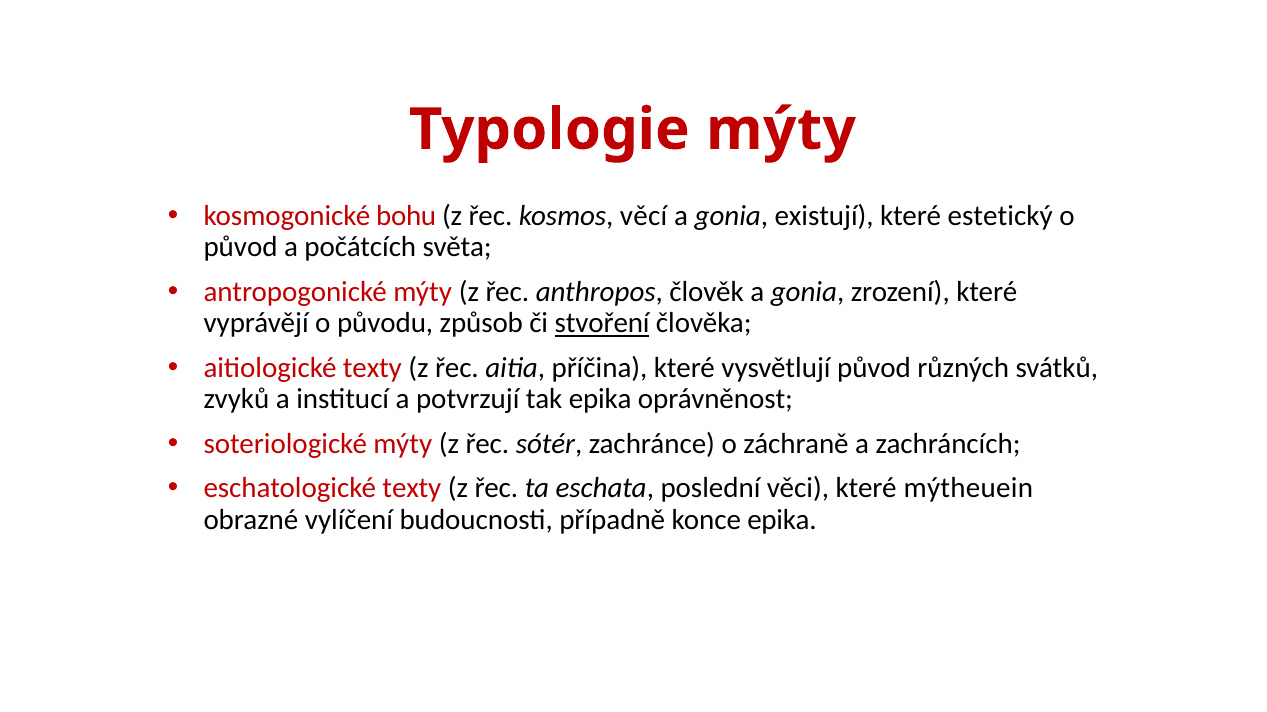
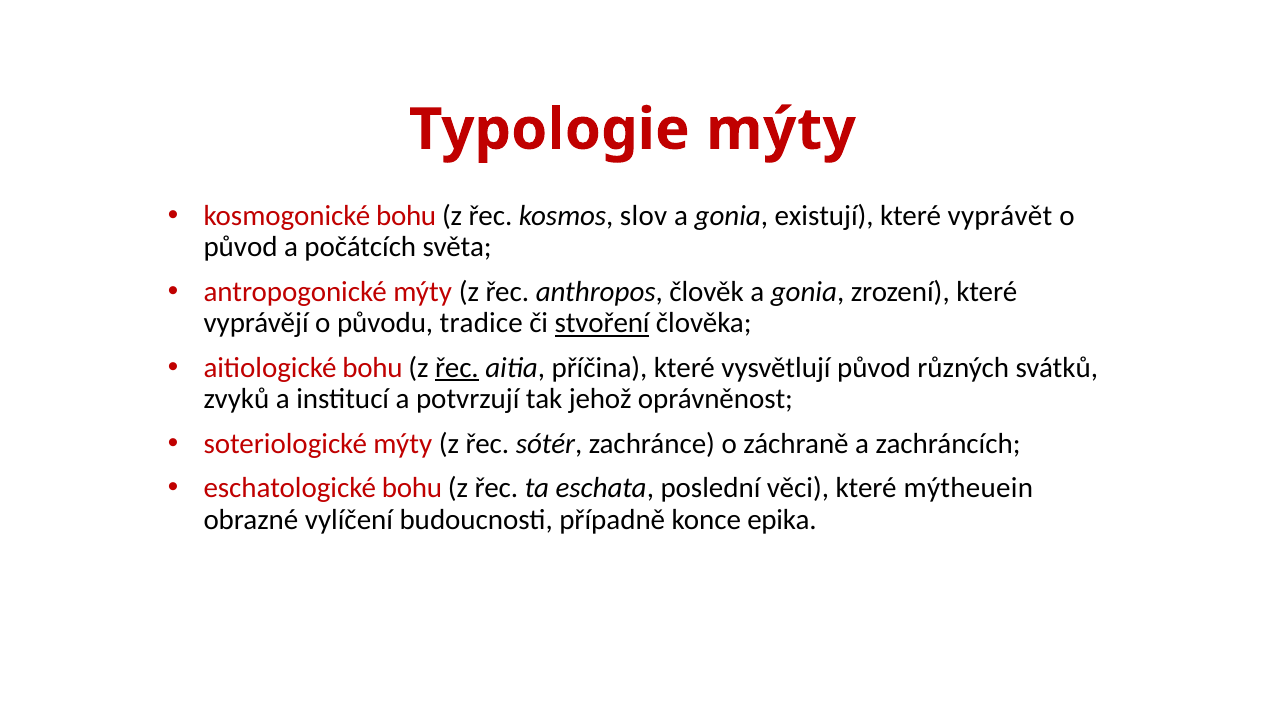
věcí: věcí -> slov (644, 216)
estetický: estetický -> vyprávět (1000, 216)
způsob: způsob -> tradice (481, 324)
aitiologické texty: texty -> bohu (372, 368)
řec underline: none -> present (457, 368)
tak epika: epika -> jehož (600, 399)
eschatologické texty: texty -> bohu (412, 489)
